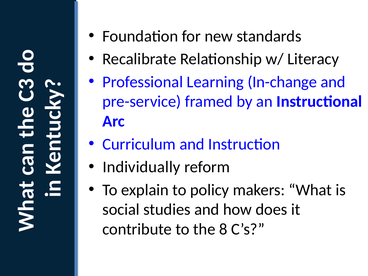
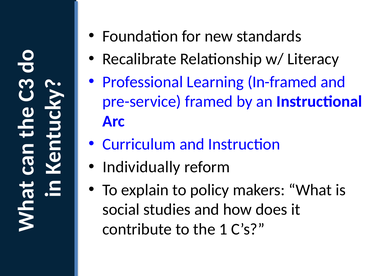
In-change: In-change -> In-framed (282, 82)
8: 8 -> 1 (223, 229)
